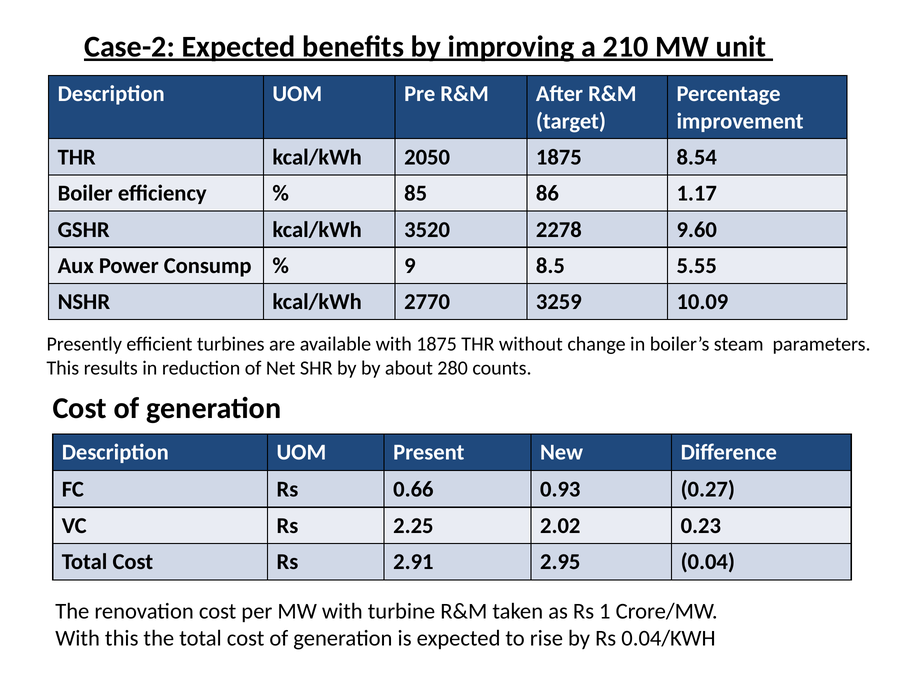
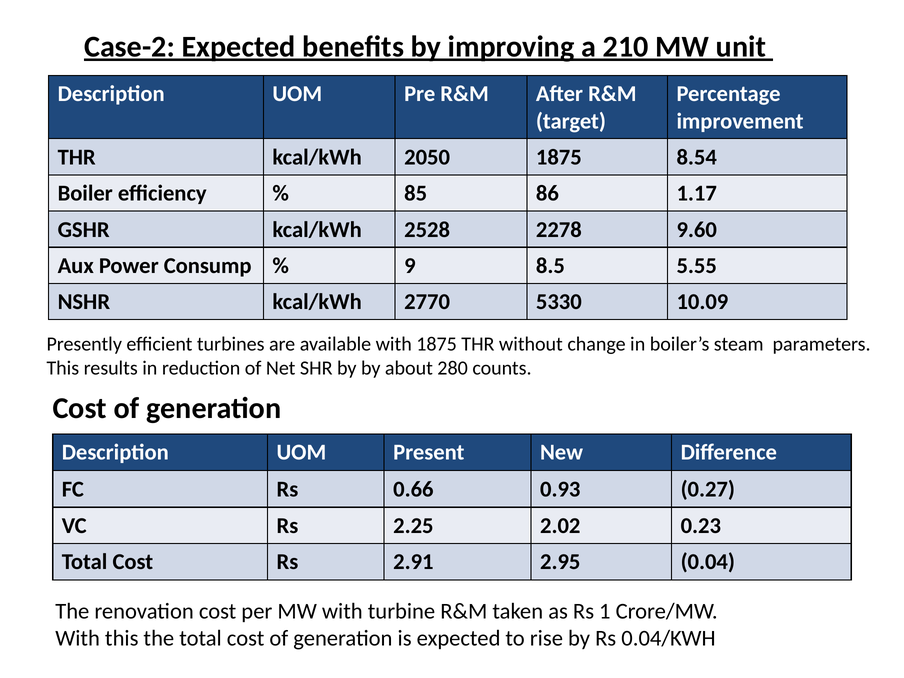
3520: 3520 -> 2528 (427, 230)
3259: 3259 -> 5330 (559, 302)
